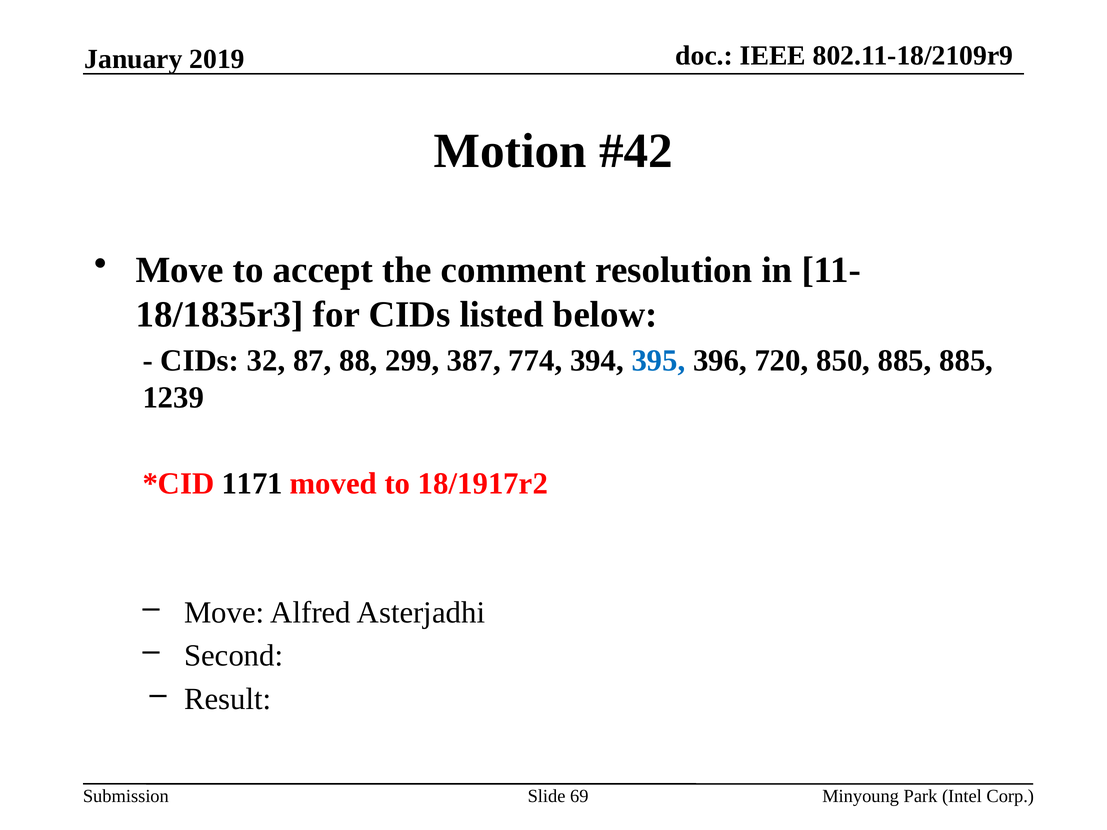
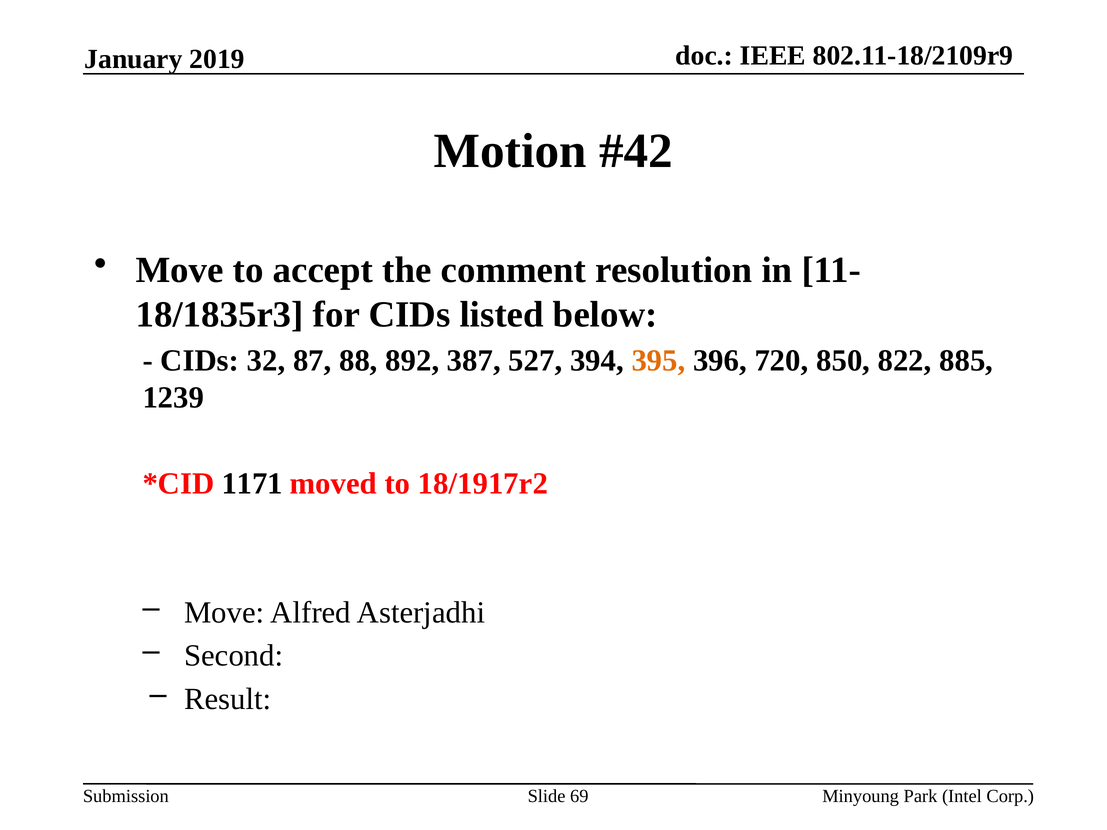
299: 299 -> 892 (412, 361)
774: 774 -> 527 (535, 361)
395 colour: blue -> orange (659, 361)
850 885: 885 -> 822 (905, 361)
